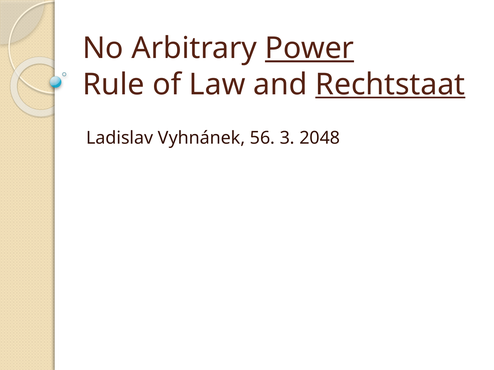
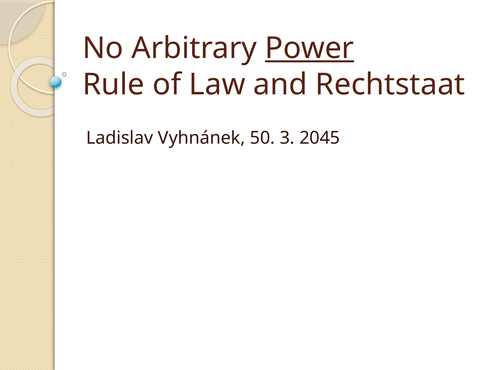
Rechtstaat underline: present -> none (390, 85)
56: 56 -> 50 (262, 138)
2048: 2048 -> 2045 (320, 138)
